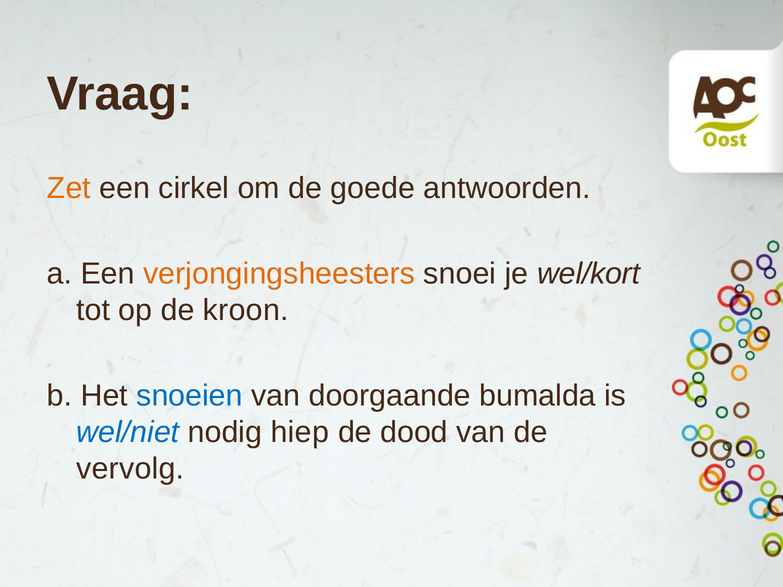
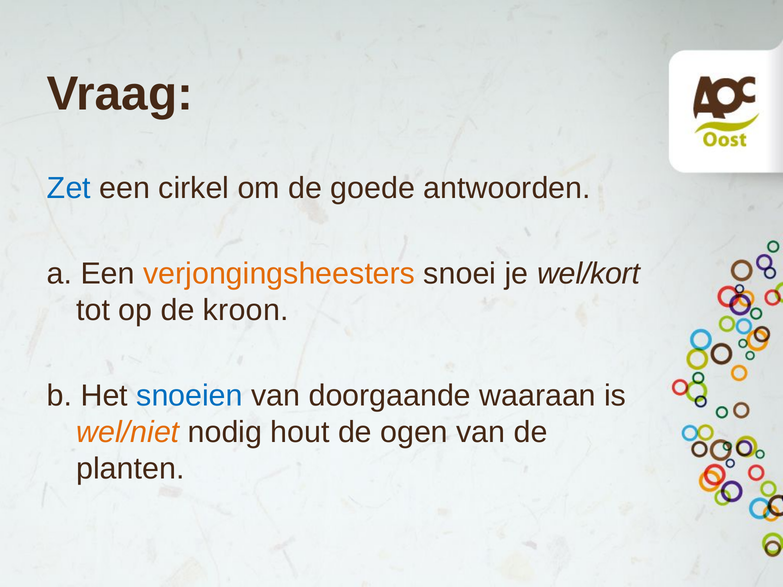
Zet colour: orange -> blue (69, 188)
bumalda: bumalda -> waaraan (538, 396)
wel/niet colour: blue -> orange (128, 432)
hiep: hiep -> hout (300, 432)
dood: dood -> ogen (414, 432)
vervolg: vervolg -> planten (130, 469)
